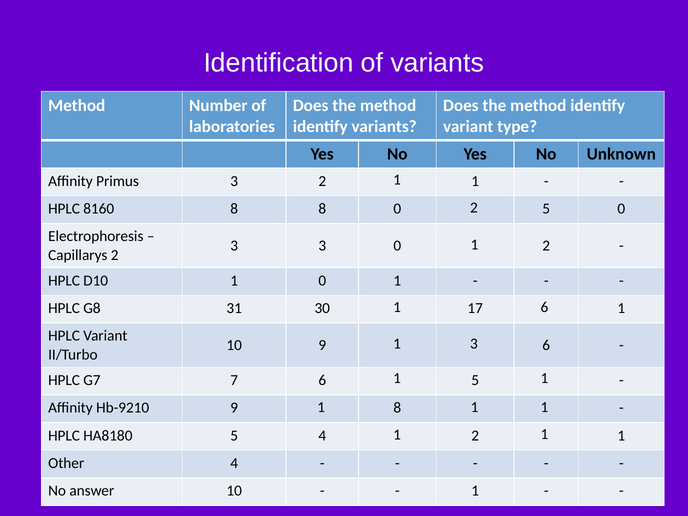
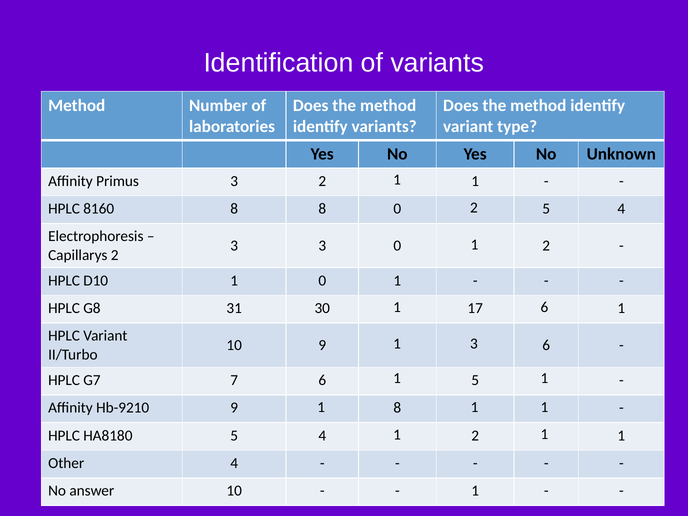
0 5 0: 0 -> 4 (621, 209)
